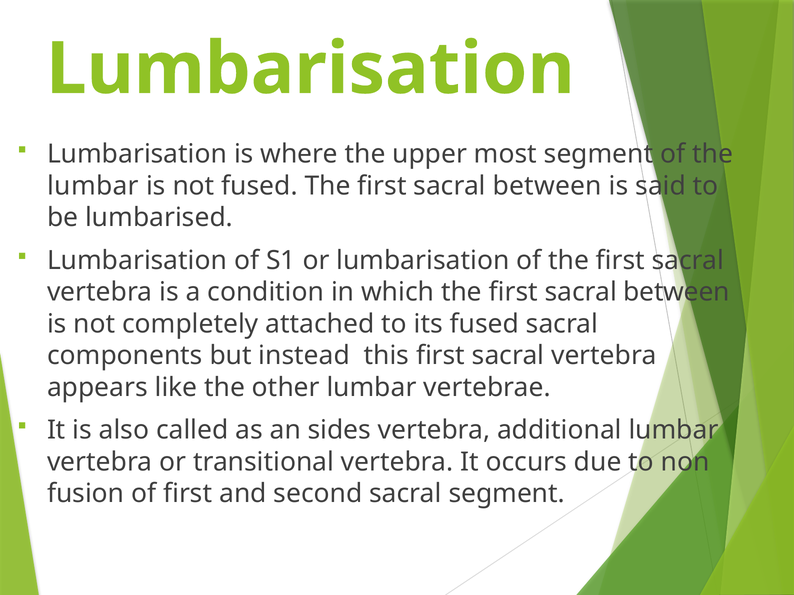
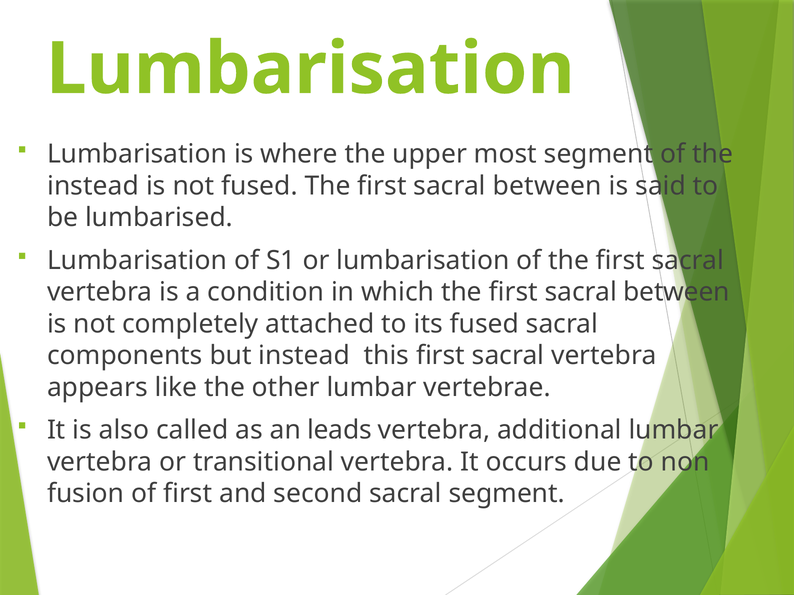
lumbar: lumbar -> instead (93, 186)
sides: sides -> leads (339, 430)
